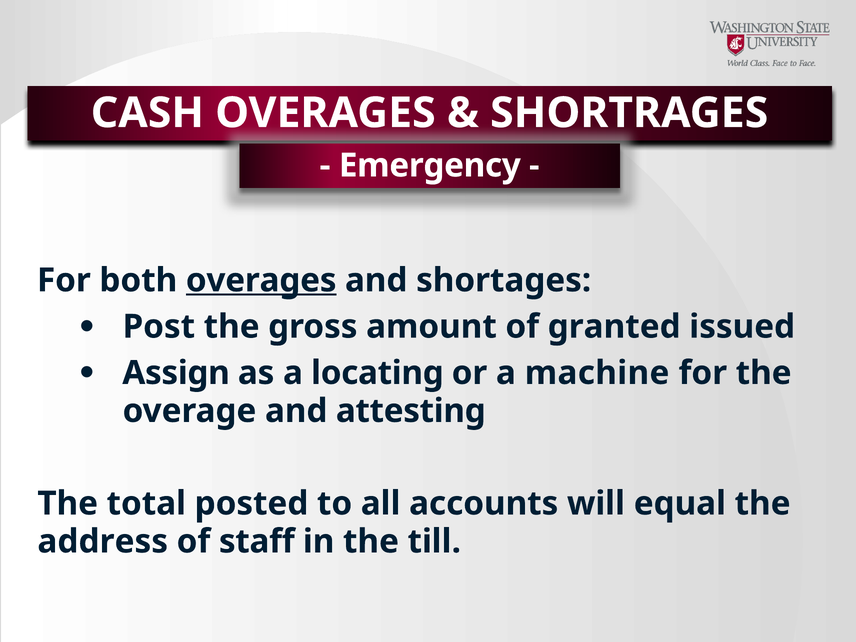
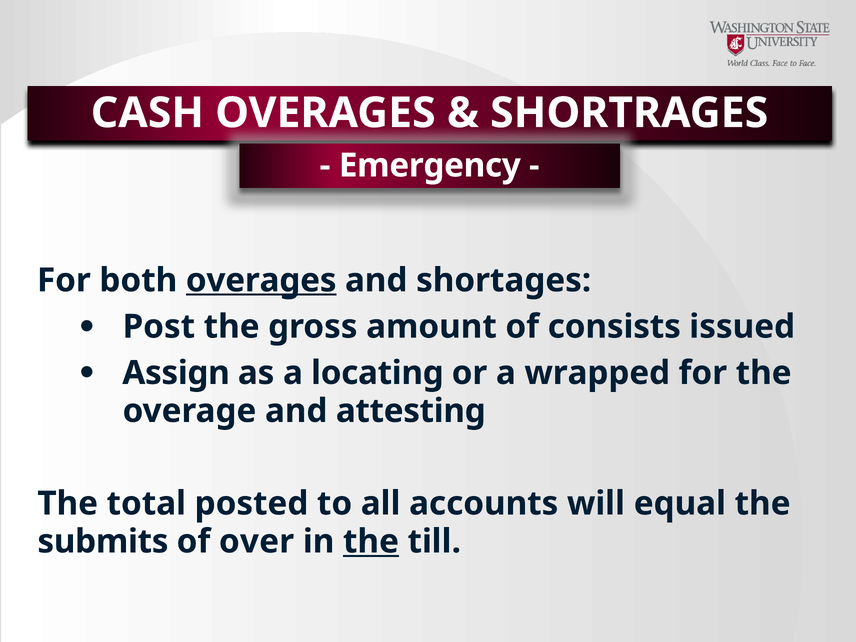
granted: granted -> consists (614, 327)
machine: machine -> wrapped (597, 373)
address: address -> submits (103, 542)
staff: staff -> over (257, 542)
the underline: none -> present (371, 542)
